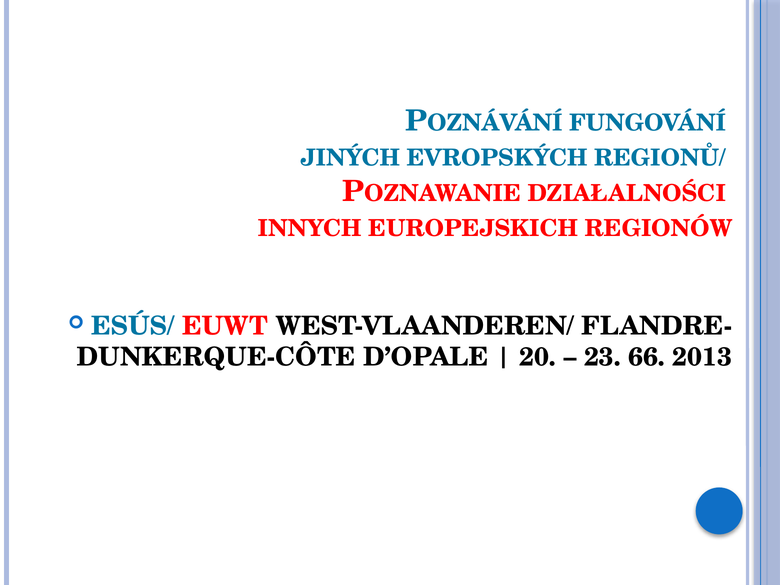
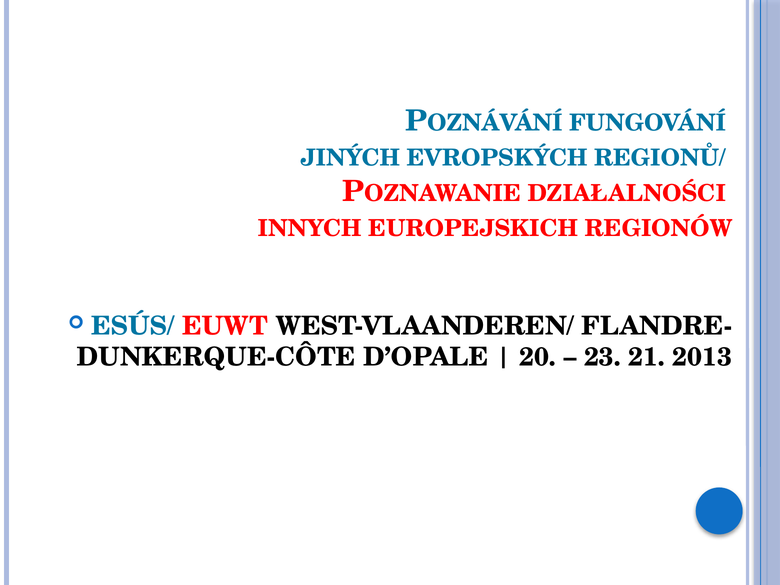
66: 66 -> 21 (647, 357)
